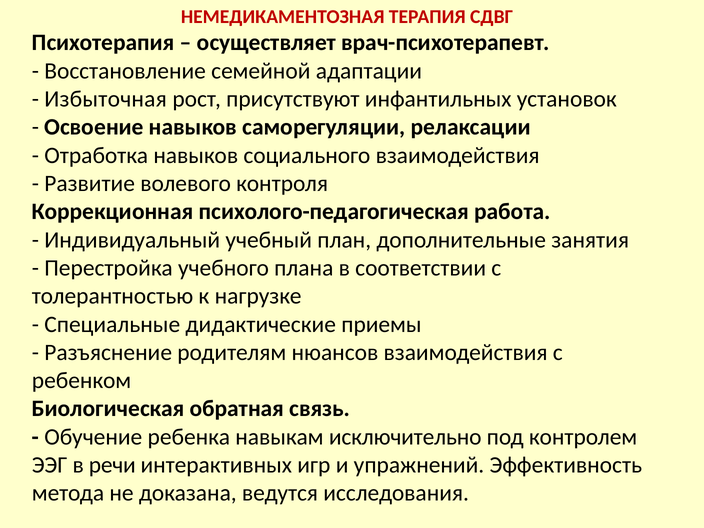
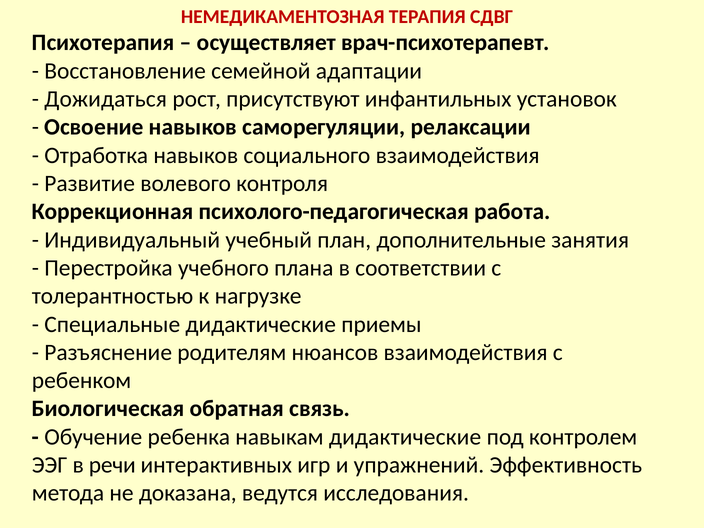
Избыточная: Избыточная -> Дожидаться (106, 99)
навыкам исключительно: исключительно -> дидактические (405, 437)
